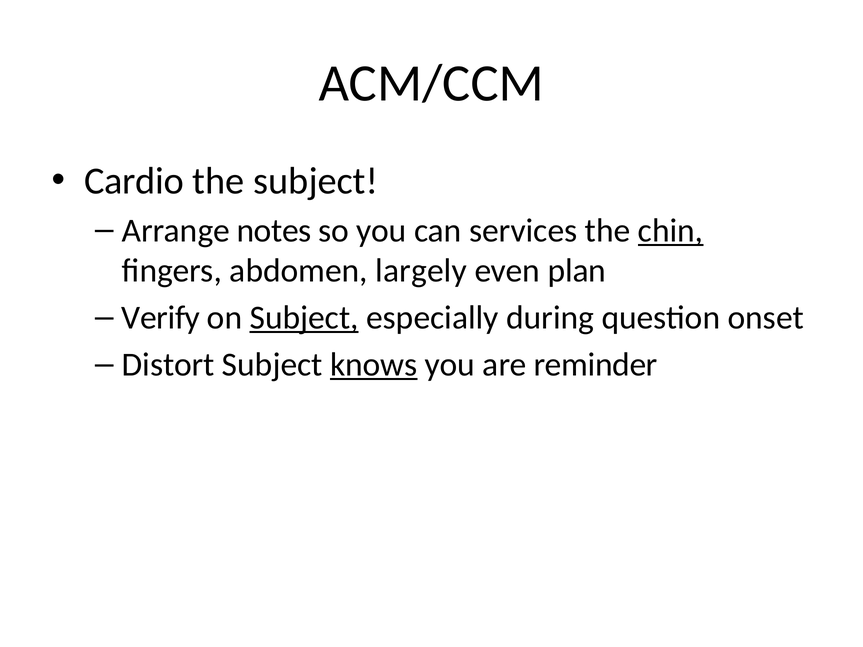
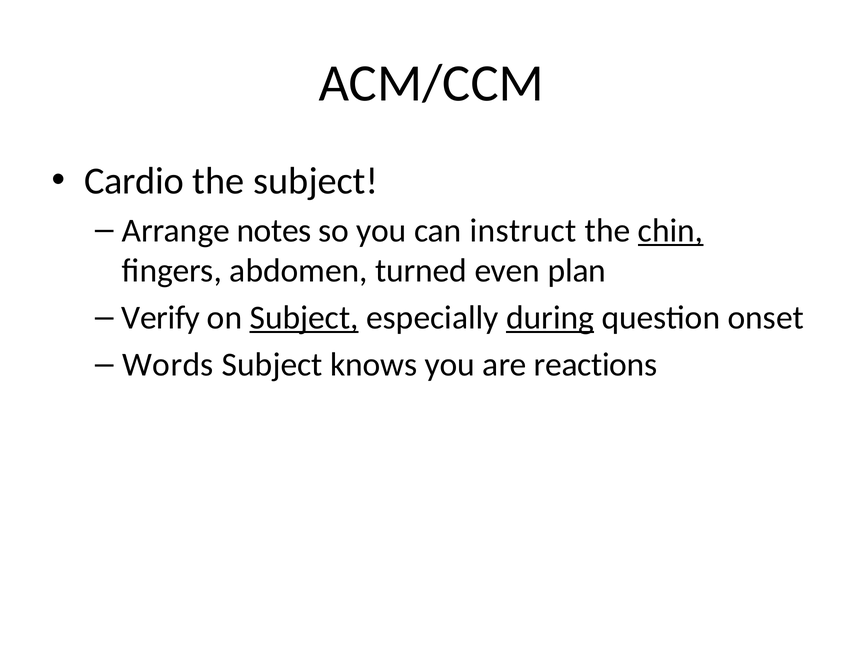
services: services -> instruct (523, 231)
largely: largely -> turned (421, 271)
during underline: none -> present (550, 318)
Distort: Distort -> Words (168, 365)
knows underline: present -> none (374, 365)
reminder: reminder -> reactions (596, 365)
